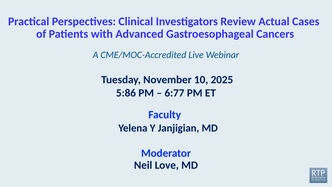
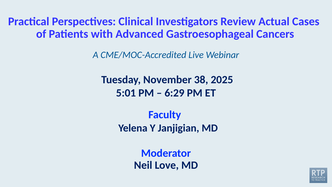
10: 10 -> 38 (201, 80)
5:86: 5:86 -> 5:01 (126, 93)
6:77: 6:77 -> 6:29 (174, 93)
